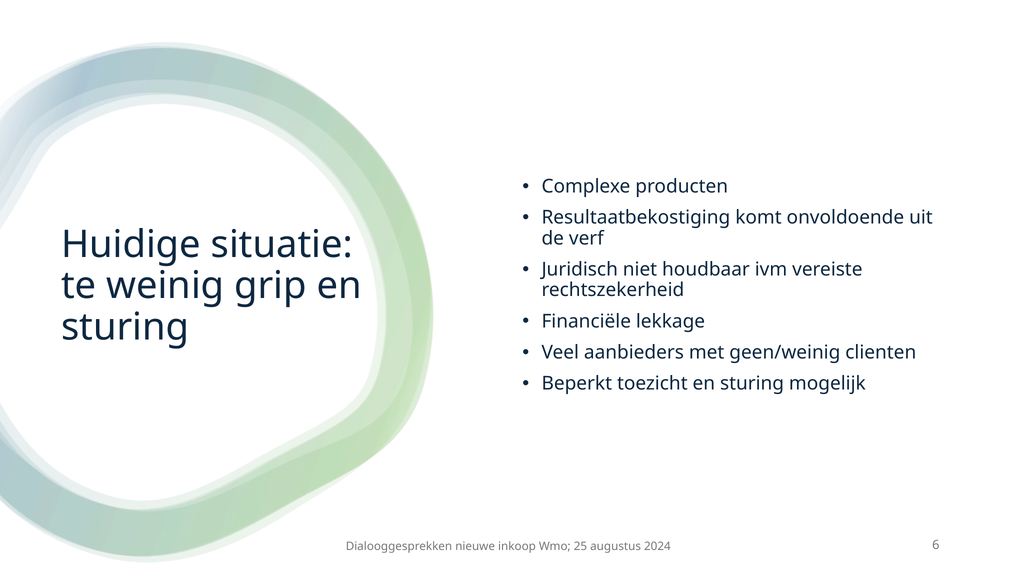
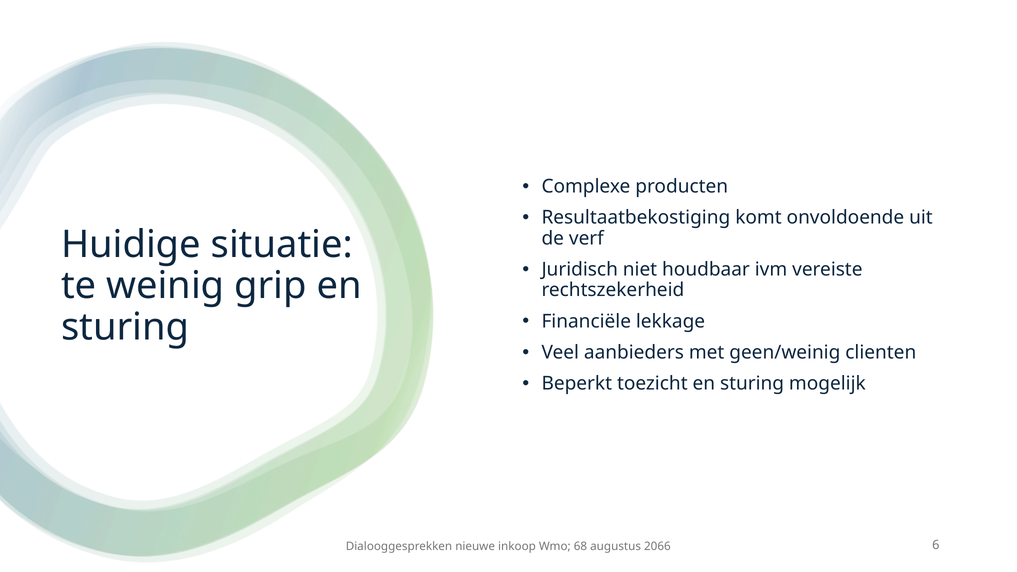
25: 25 -> 68 (580, 546)
2024: 2024 -> 2066 (657, 546)
